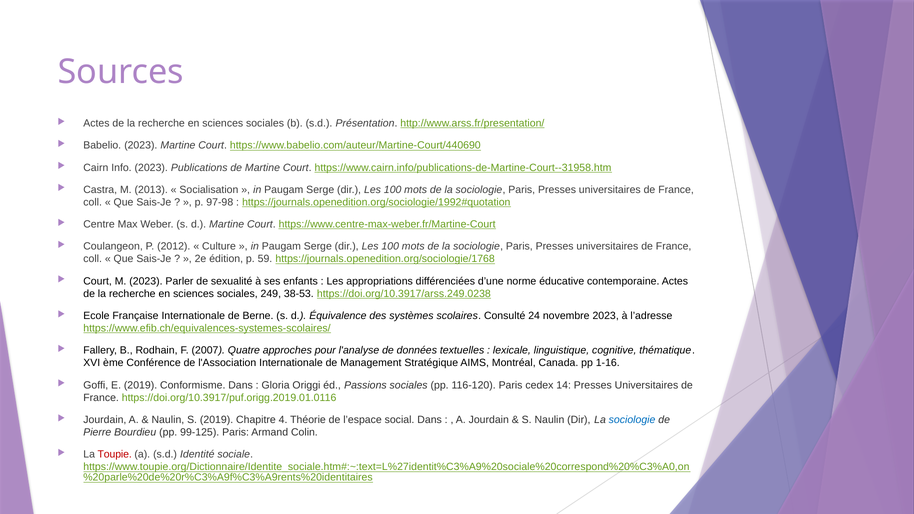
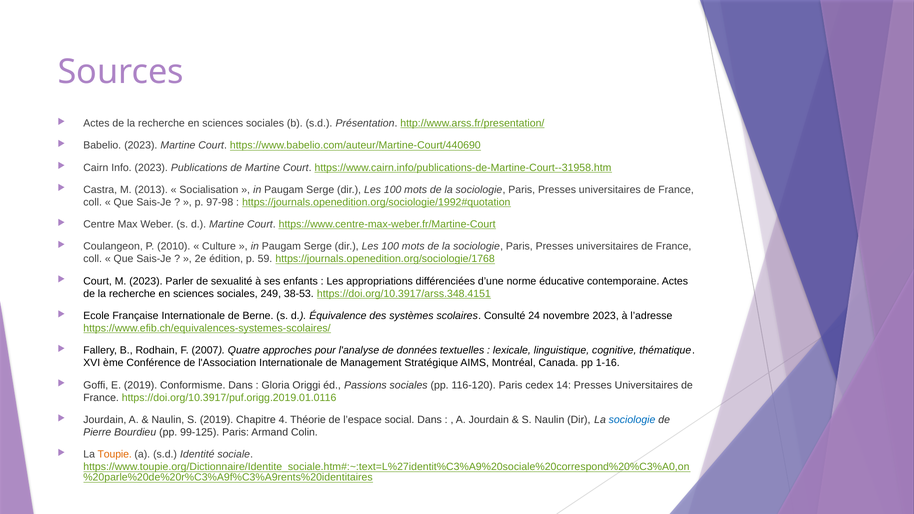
2012: 2012 -> 2010 (174, 246)
https://doi.org/10.3917/arss.249.0238: https://doi.org/10.3917/arss.249.0238 -> https://doi.org/10.3917/arss.348.4151 (404, 294)
Toupie colour: red -> orange (115, 455)
